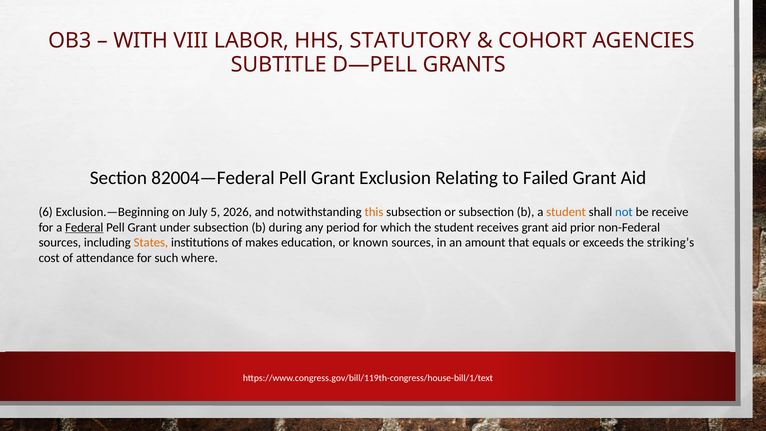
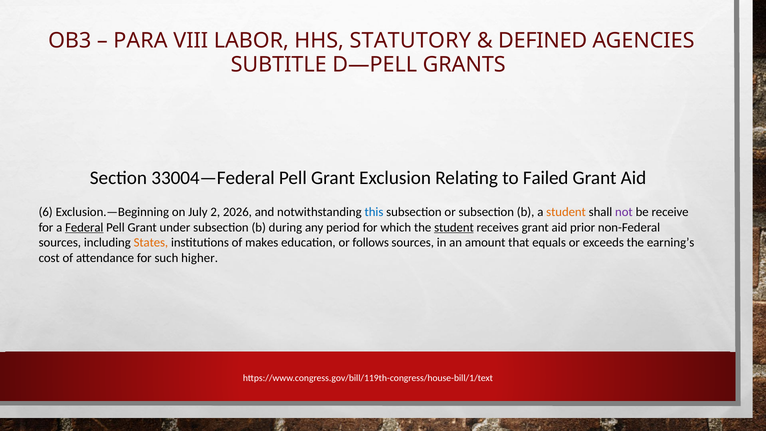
WITH: WITH -> PARA (140, 41)
COHORT: COHORT -> DEFINED (543, 41)
82004—Federal: 82004—Federal -> 33004—Federal (213, 178)
5: 5 -> 2 (215, 212)
this colour: orange -> blue (374, 212)
not colour: blue -> purple (624, 212)
student underline: none -> present (454, 227)
known: known -> follows (371, 243)
striking’s: striking’s -> earning’s (671, 243)
where: where -> higher (200, 258)
